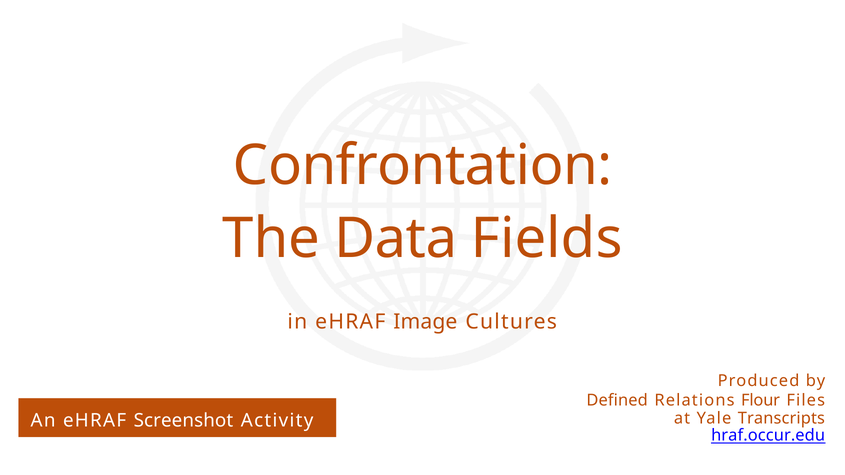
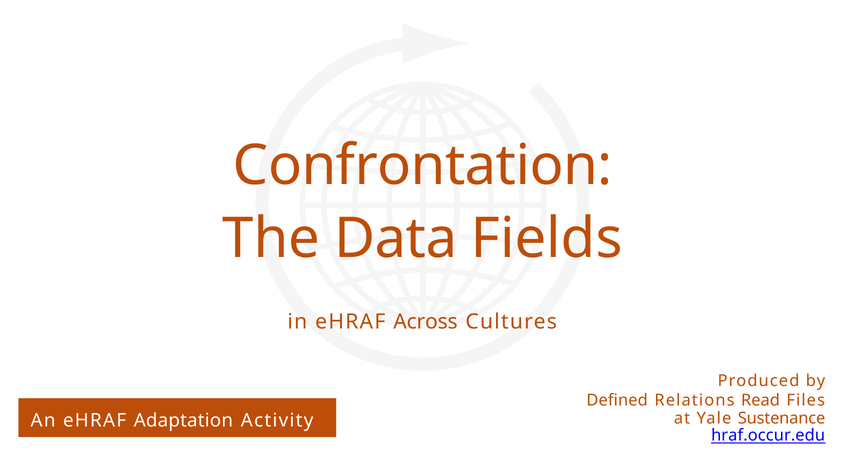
Image: Image -> Across (426, 322)
Flour: Flour -> Read (760, 401)
Transcripts: Transcripts -> Sustenance (782, 419)
Screenshot: Screenshot -> Adaptation (183, 421)
